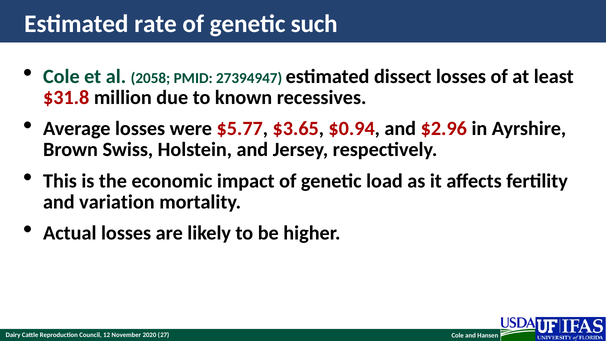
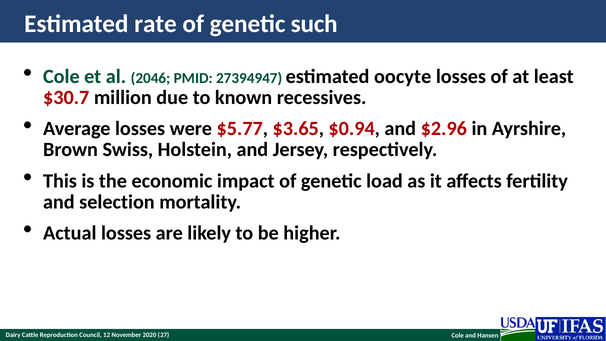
2058: 2058 -> 2046 (150, 78)
dissect: dissect -> oocyte (403, 76)
$31.8: $31.8 -> $30.7 (66, 98)
variation: variation -> selection (117, 202)
